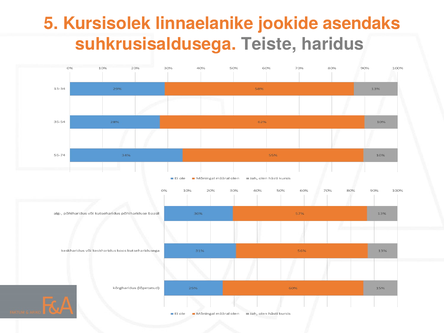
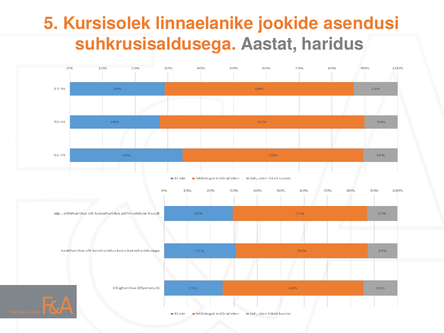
asendaks: asendaks -> asendusi (361, 23)
Teiste: Teiste -> Aastat (269, 44)
